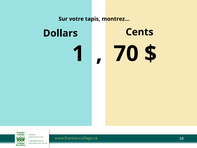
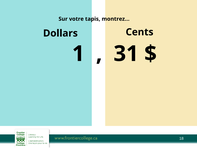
70: 70 -> 31 (126, 54)
